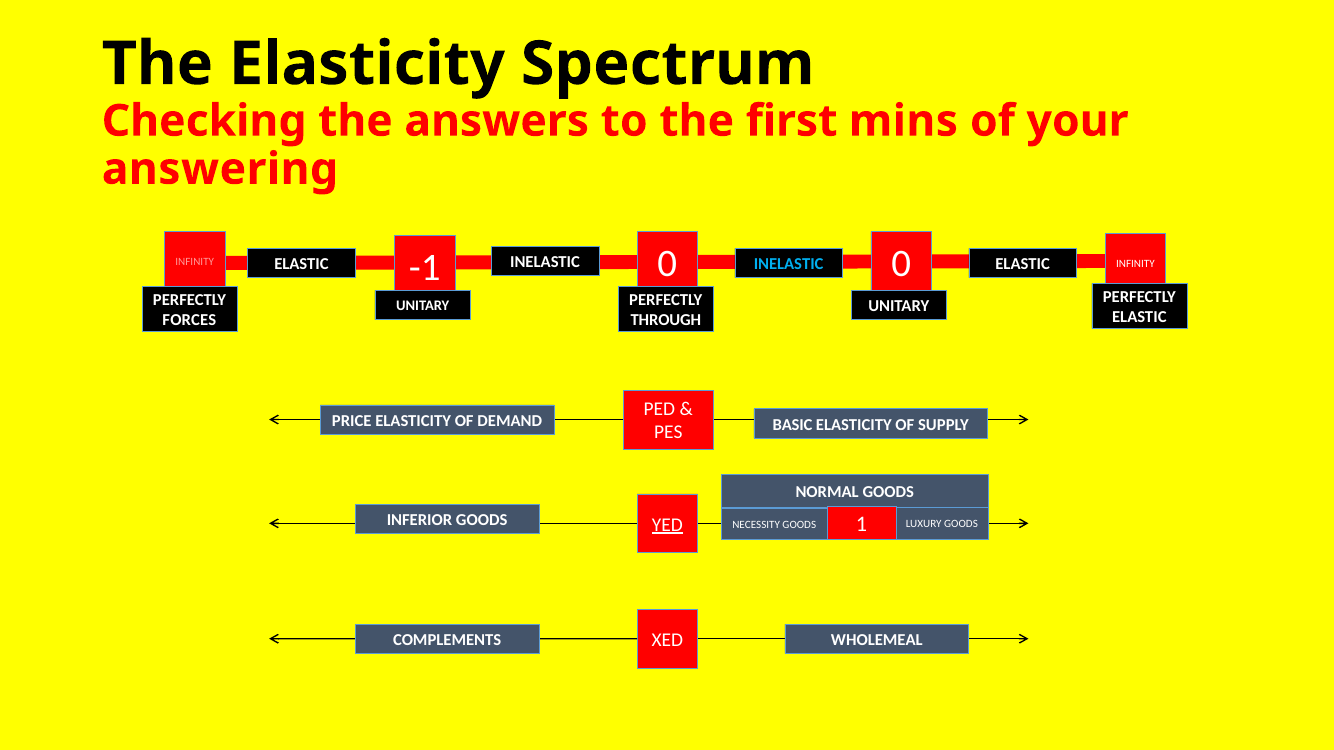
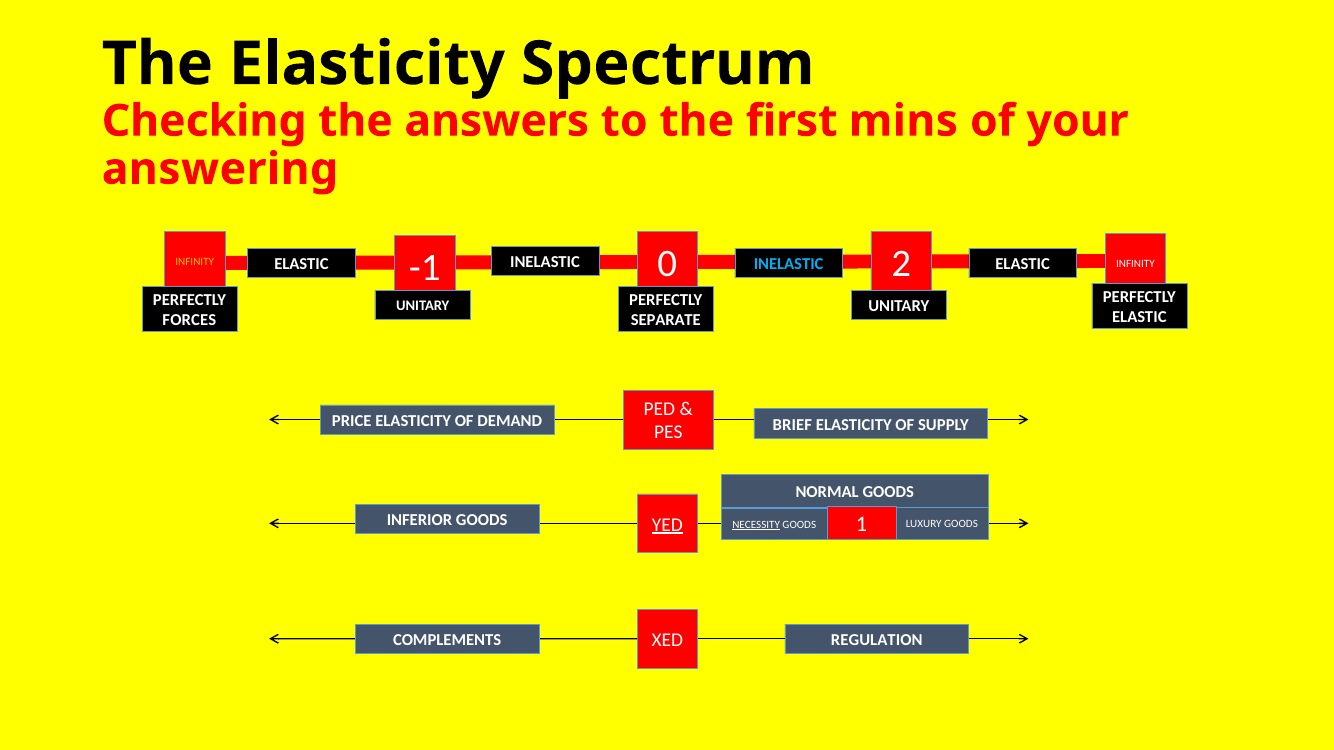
0 0: 0 -> 2 (901, 264)
INFINITY colour: pink -> yellow (195, 262)
THROUGH: THROUGH -> SEPARATE (666, 320)
BASIC: BASIC -> BRIEF (792, 425)
NECESSITY underline: none -> present (756, 525)
WHOLEMEAL: WHOLEMEAL -> REGULATION (877, 640)
